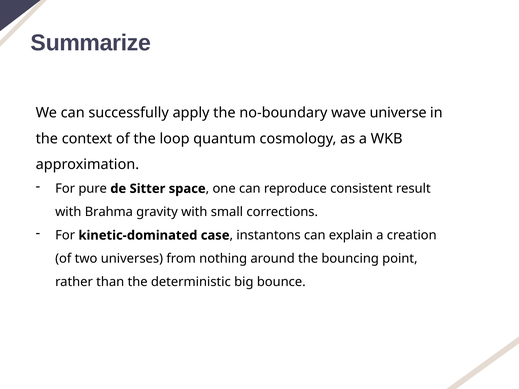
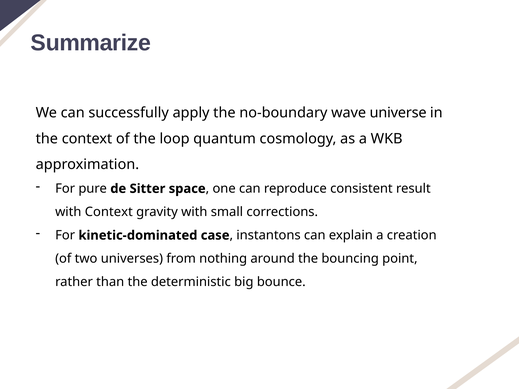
with Brahma: Brahma -> Context (109, 212)
